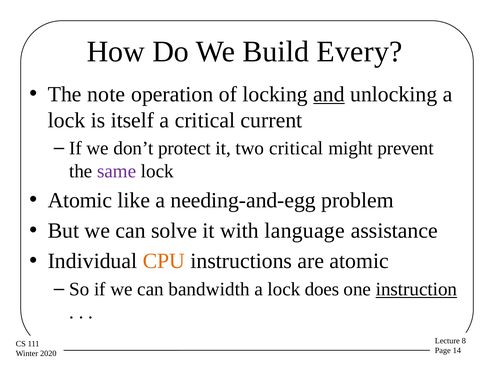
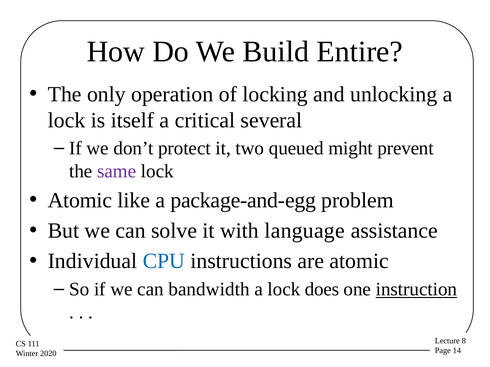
Every: Every -> Entire (360, 52)
note: note -> only (106, 94)
and underline: present -> none (329, 94)
current: current -> several (271, 120)
two critical: critical -> queued (296, 149)
needing-and-egg: needing-and-egg -> package-and-egg (243, 201)
CPU colour: orange -> blue (164, 262)
